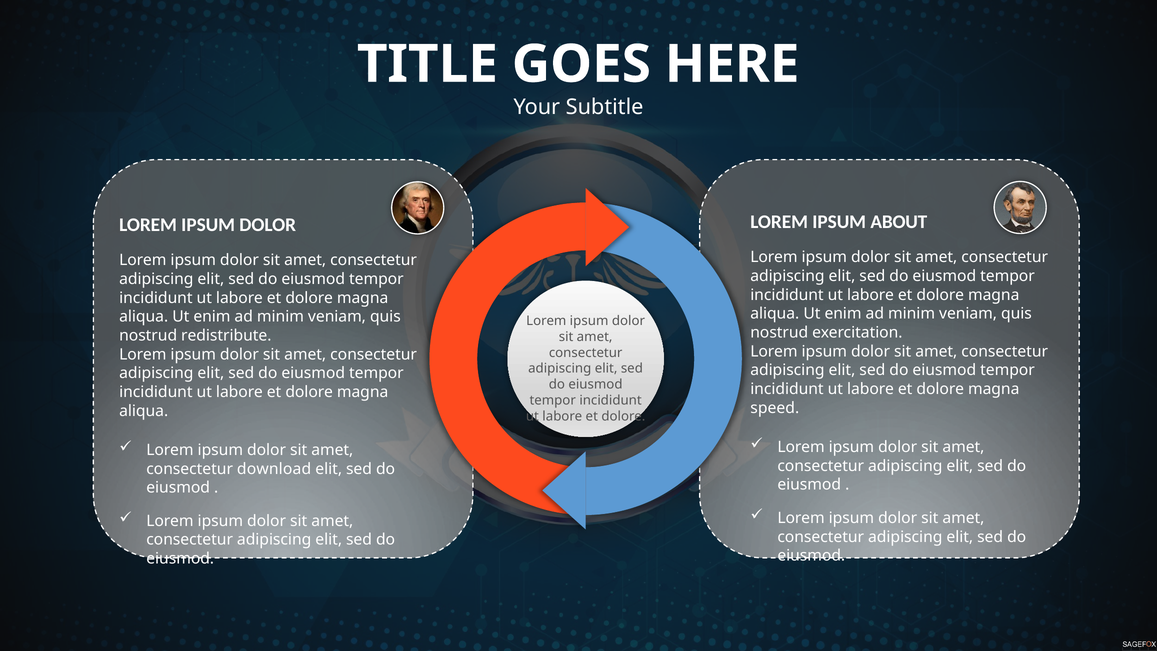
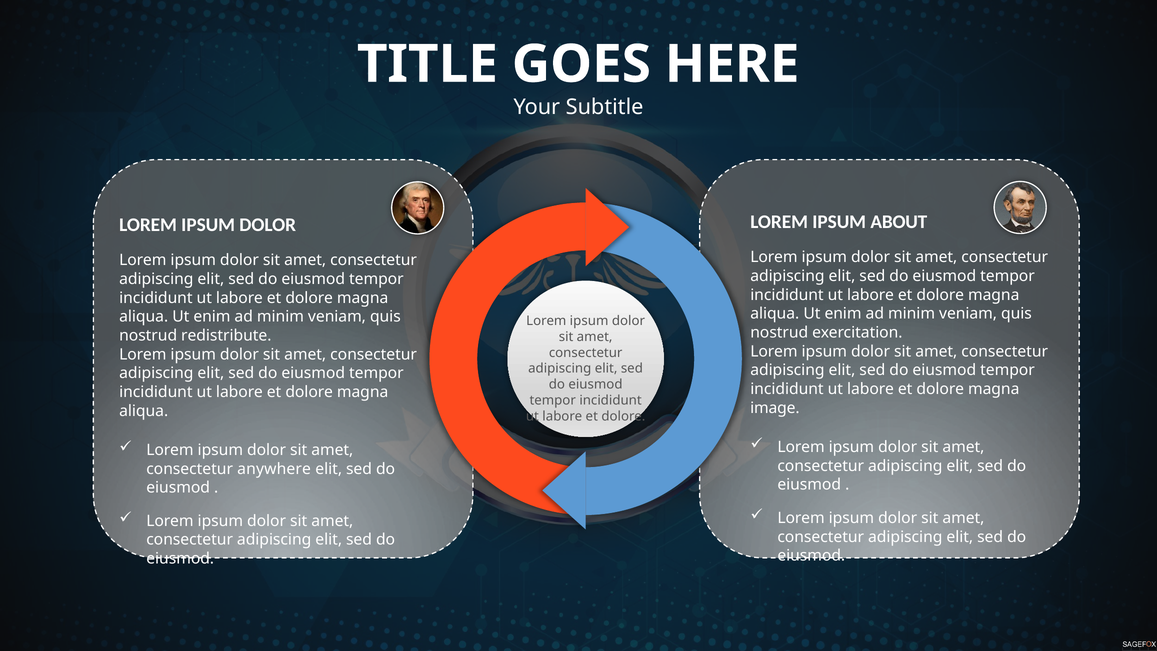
speed: speed -> image (775, 408)
download: download -> anywhere (274, 469)
